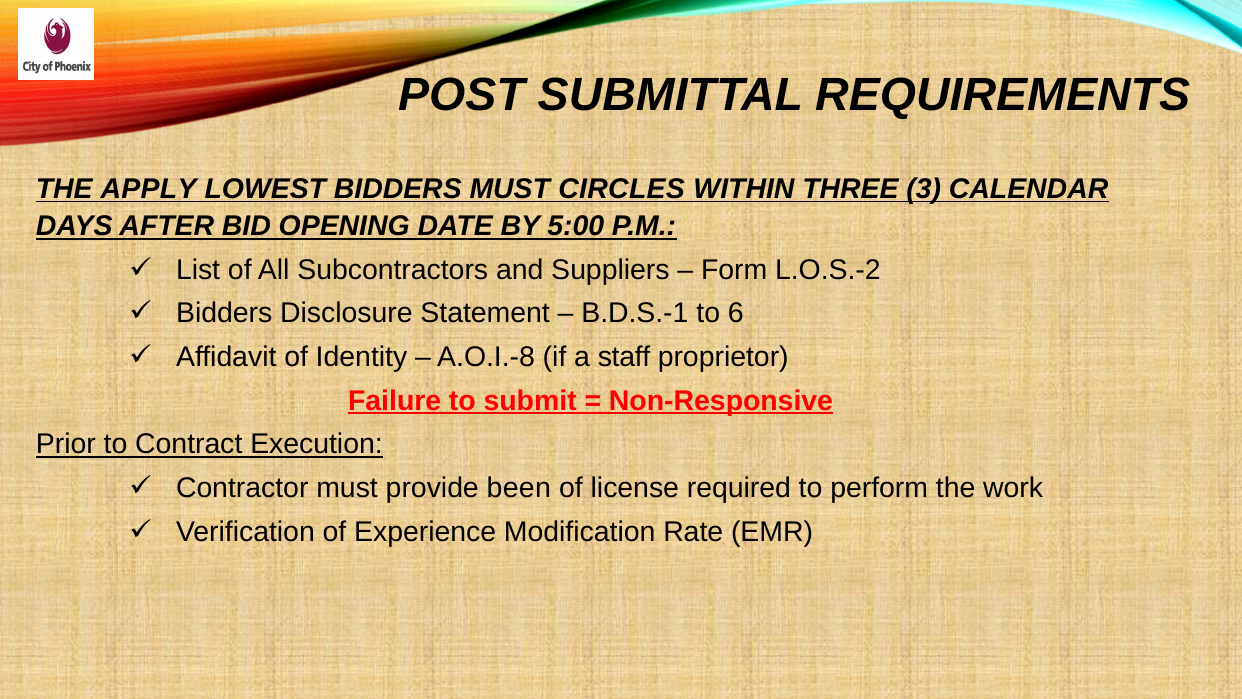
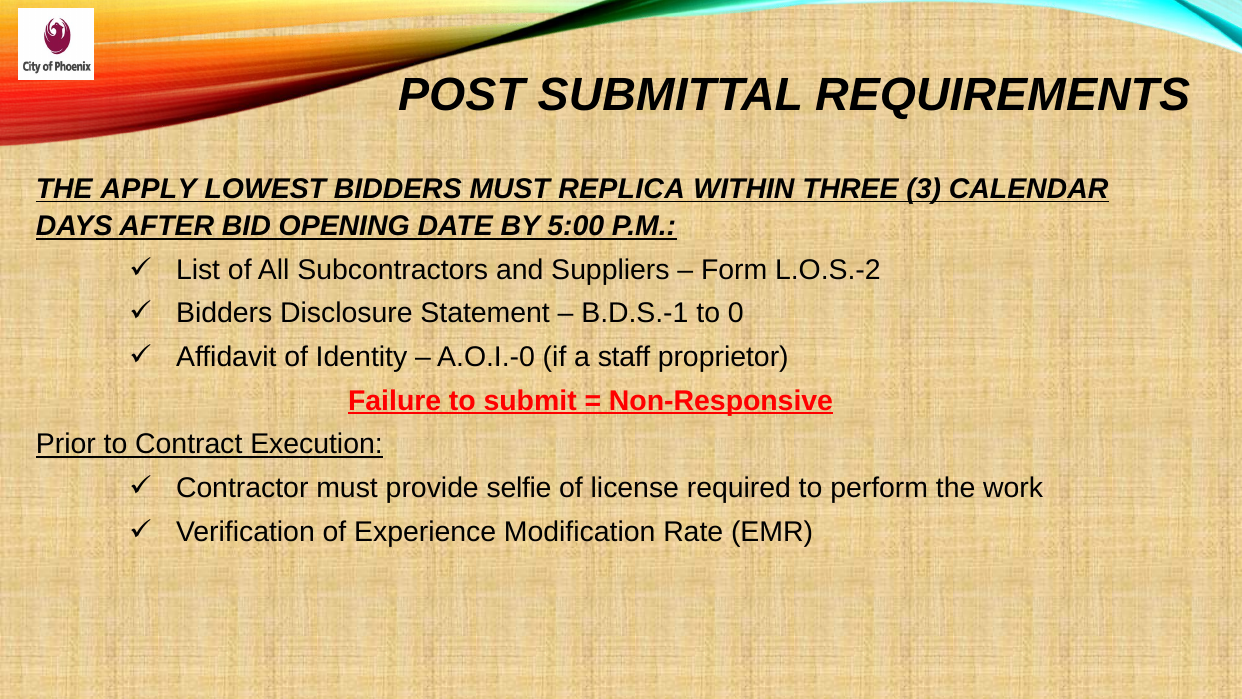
CIRCLES: CIRCLES -> REPLICA (622, 189)
6: 6 -> 0 (736, 313)
A.O.I.-8: A.O.I.-8 -> A.O.I.-0 (486, 357)
been: been -> selfie (519, 488)
